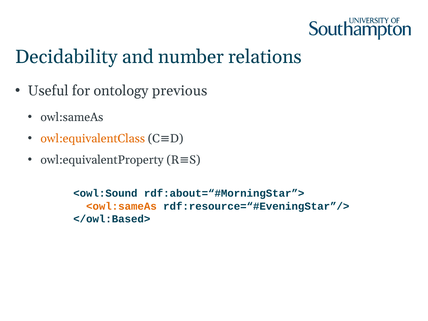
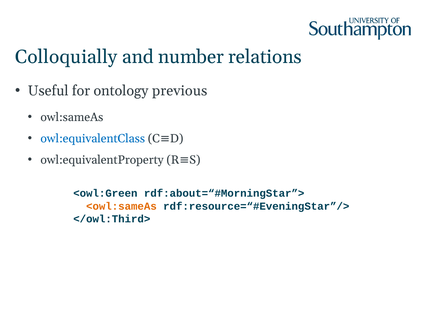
Decidability: Decidability -> Colloquially (66, 57)
owl:equivalentClass colour: orange -> blue (93, 139)
<owl:Sound: <owl:Sound -> <owl:Green (105, 193)
</owl:Based>: </owl:Based> -> </owl:Third> (112, 219)
